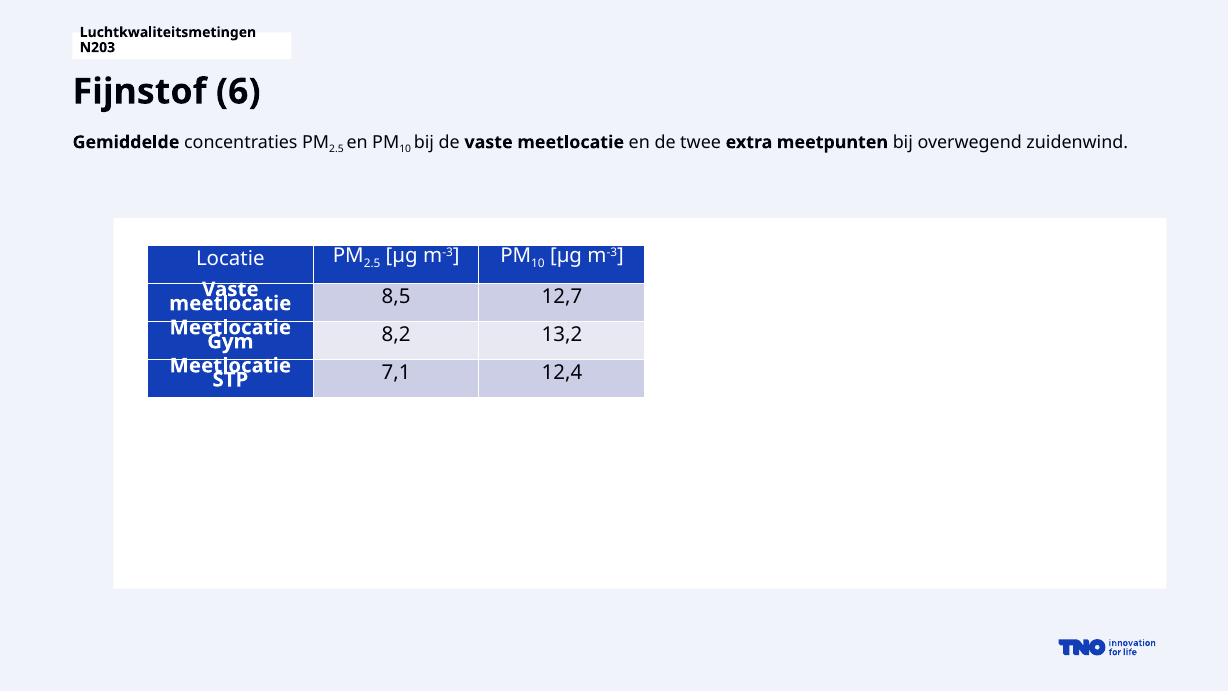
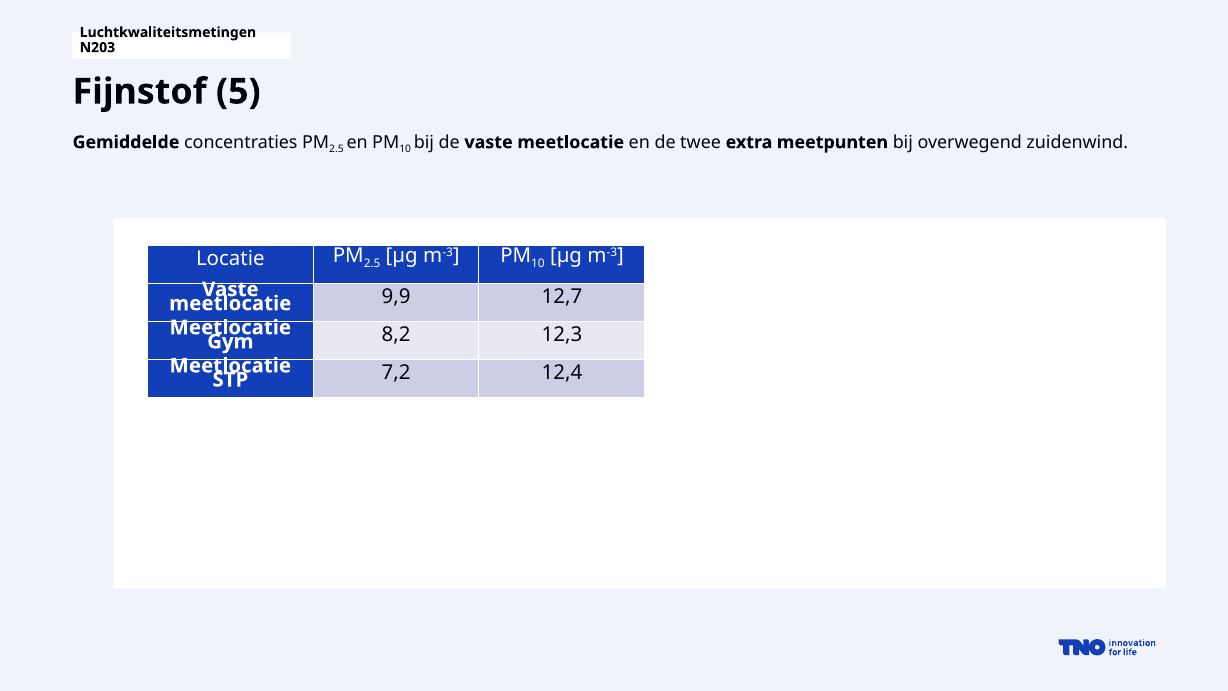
6: 6 -> 5 (238, 92)
8,5: 8,5 -> 9,9 (396, 296)
13,2: 13,2 -> 12,3 (562, 334)
7,1: 7,1 -> 7,2 (396, 373)
